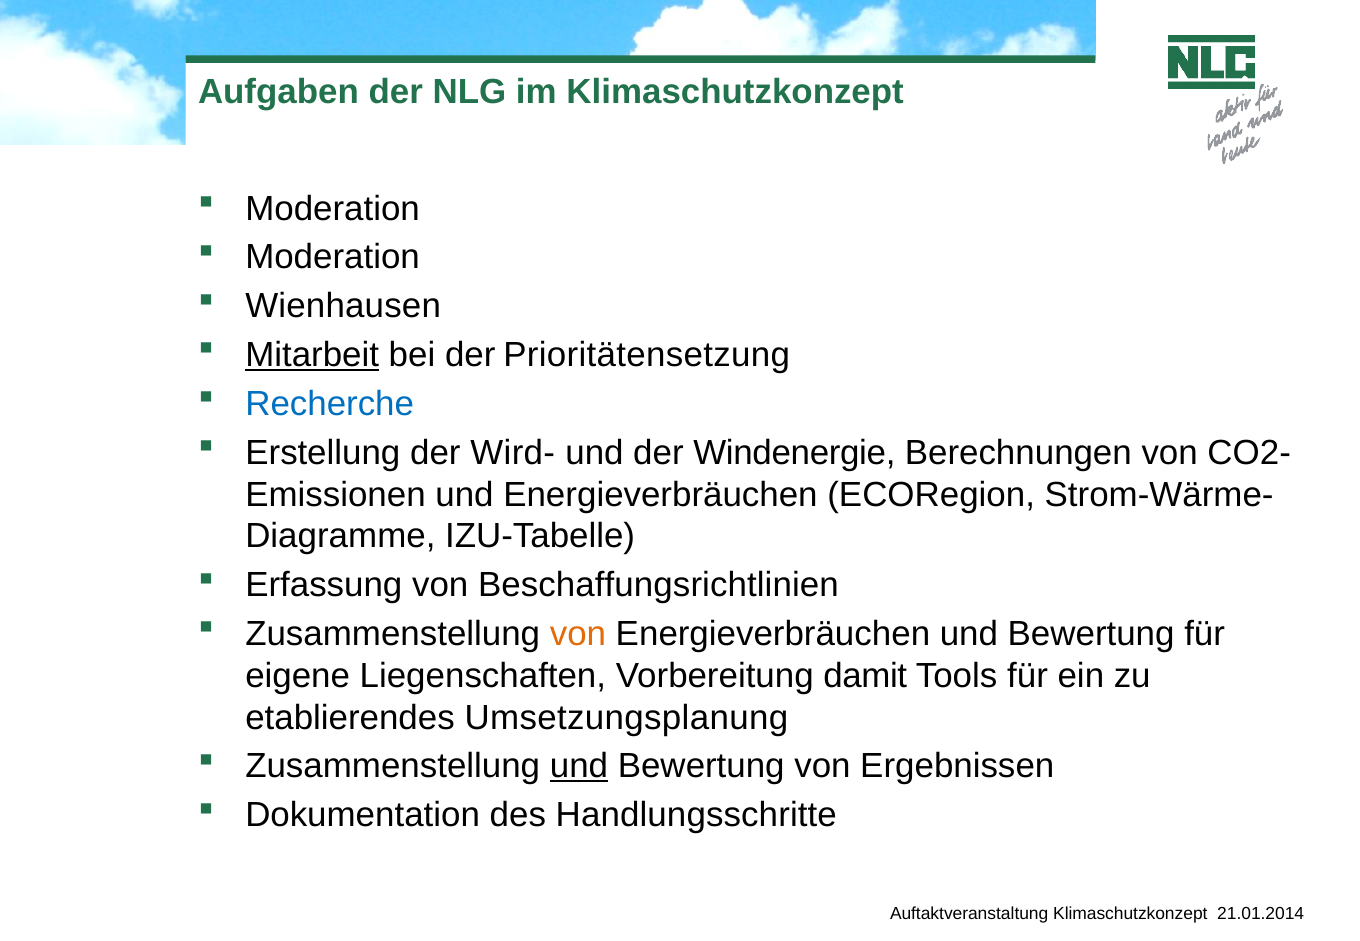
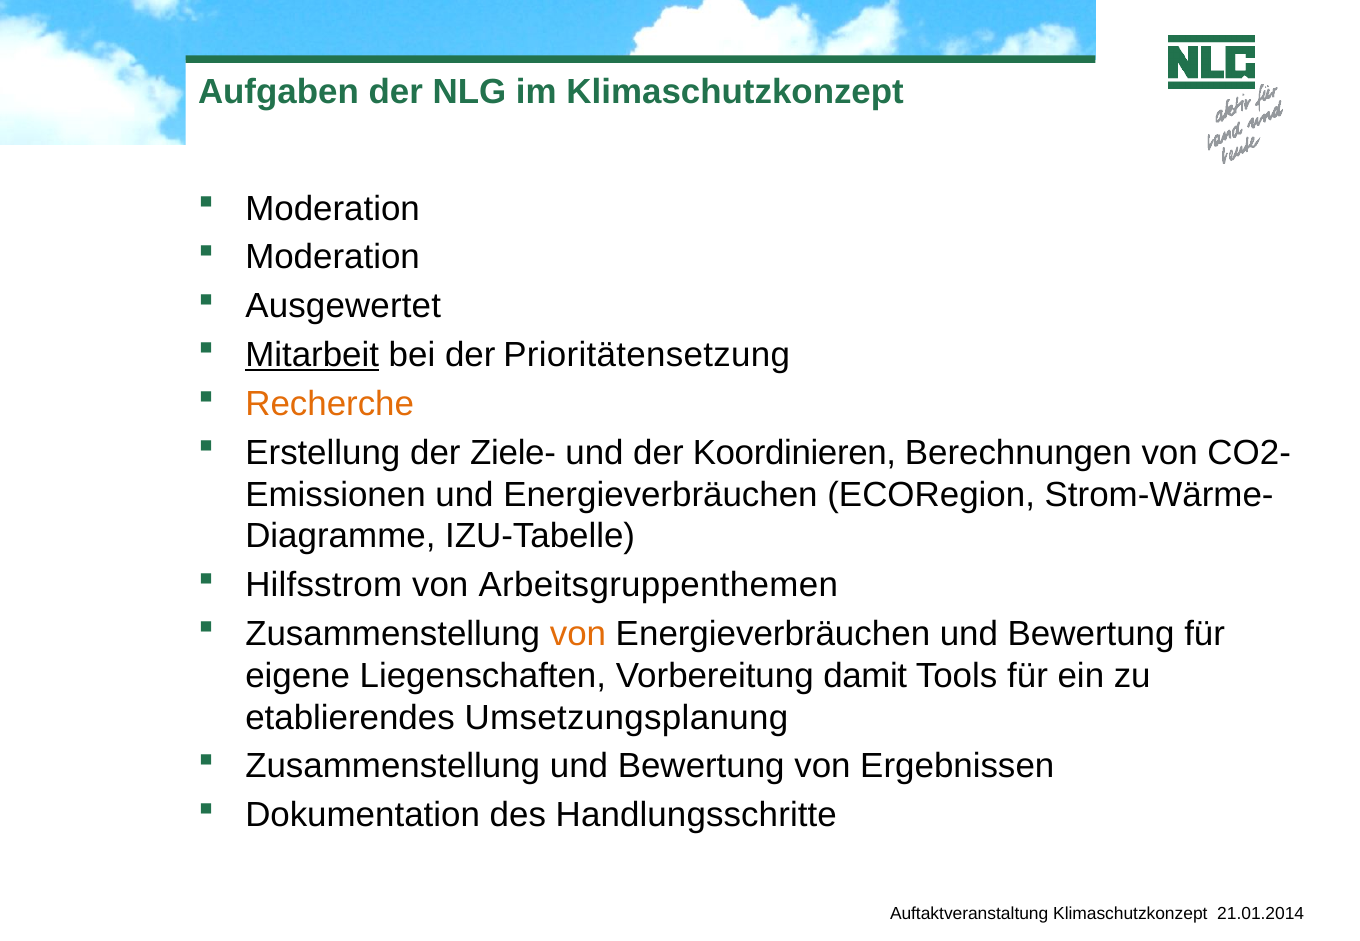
Wienhausen: Wienhausen -> Ausgewertet (343, 306)
Recherche colour: blue -> orange (330, 404)
Wird-: Wird- -> Ziele- (513, 453)
Windenergie: Windenergie -> Koordinieren (794, 453)
Erfassung: Erfassung -> Hilfsstrom (324, 585)
Beschaffungsrichtlinien: Beschaffungsrichtlinien -> Arbeitsgruppenthemen (658, 585)
und underline: present -> none (579, 767)
